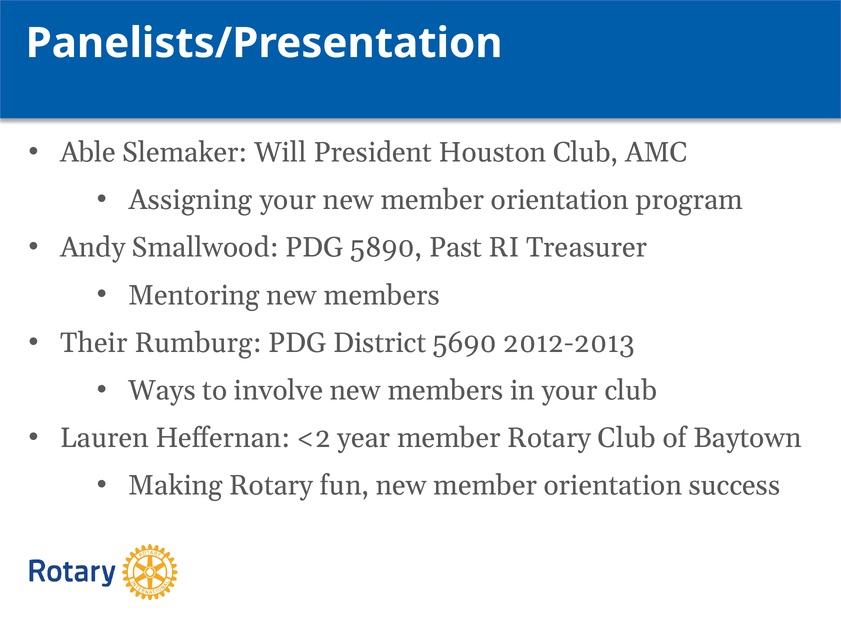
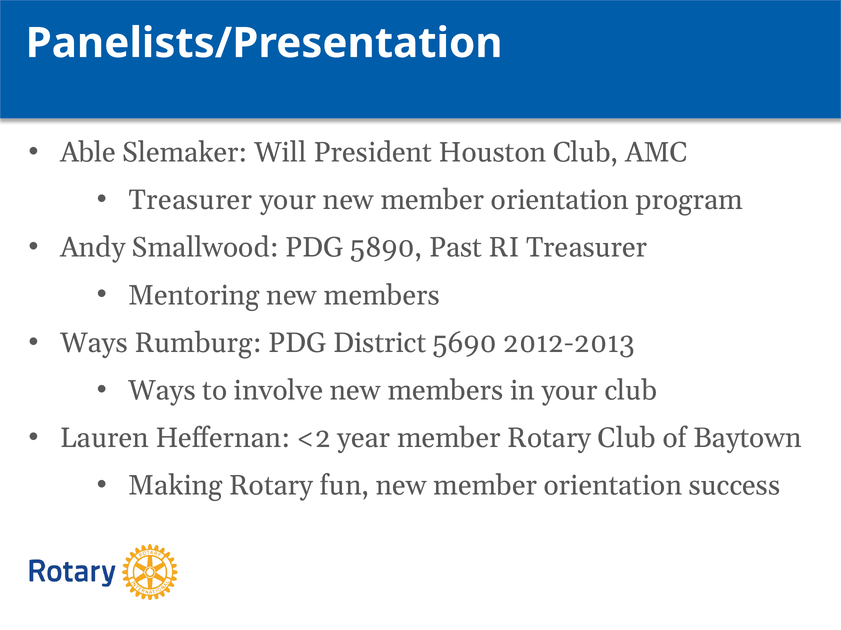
Assigning: Assigning -> Treasurer (191, 200)
Their: Their -> Ways (94, 343)
